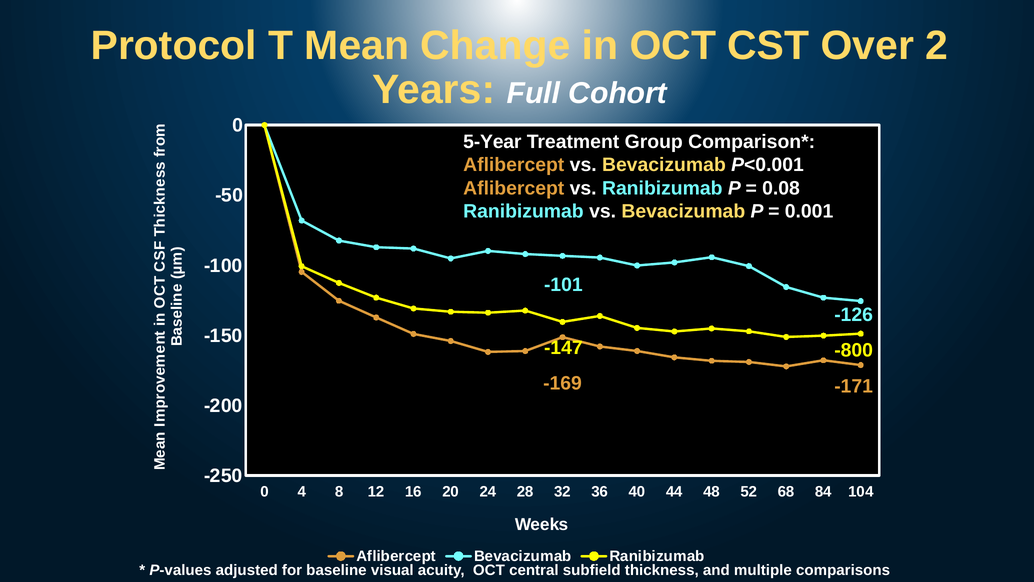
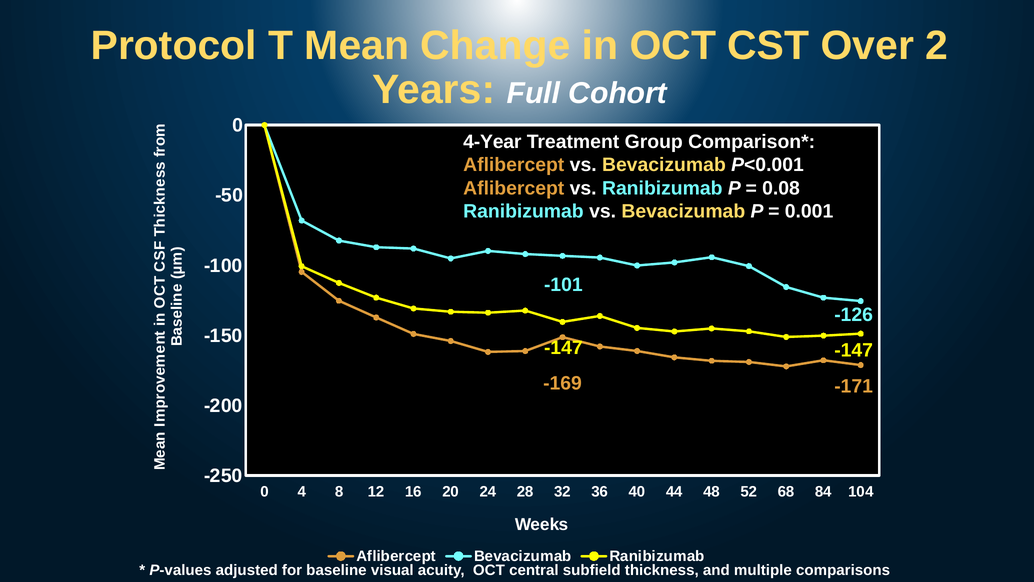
5-Year: 5-Year -> 4-Year (492, 142)
-800: -800 -> -147 (854, 350)
